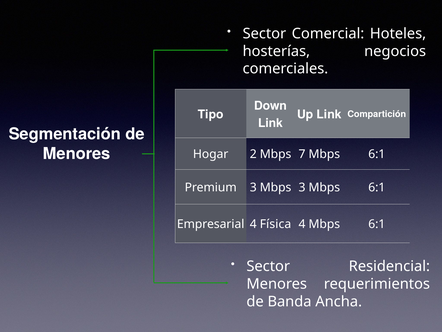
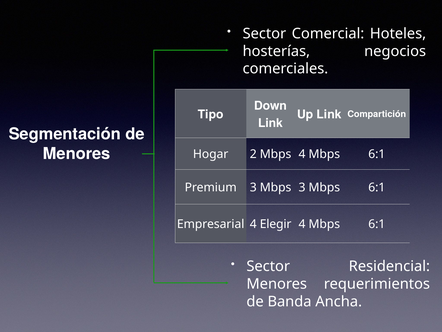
Mbps 7: 7 -> 4 (302, 154)
Física: Física -> Elegir (276, 224)
